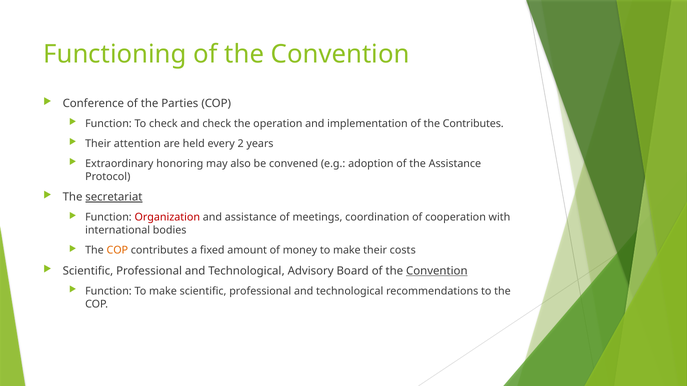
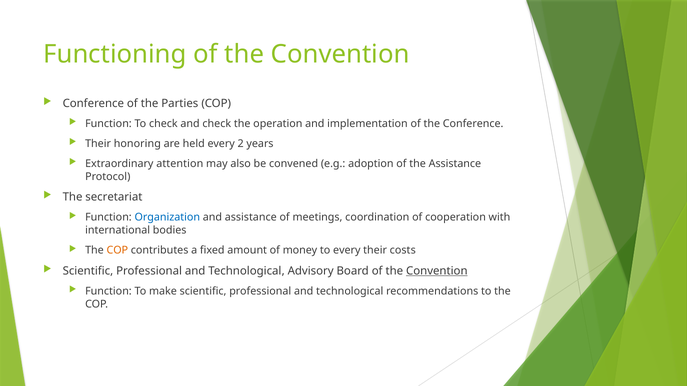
the Contributes: Contributes -> Conference (473, 124)
attention: attention -> honoring (137, 144)
honoring: honoring -> attention (180, 164)
secretariat underline: present -> none (114, 197)
Organization colour: red -> blue (167, 218)
money to make: make -> every (347, 251)
